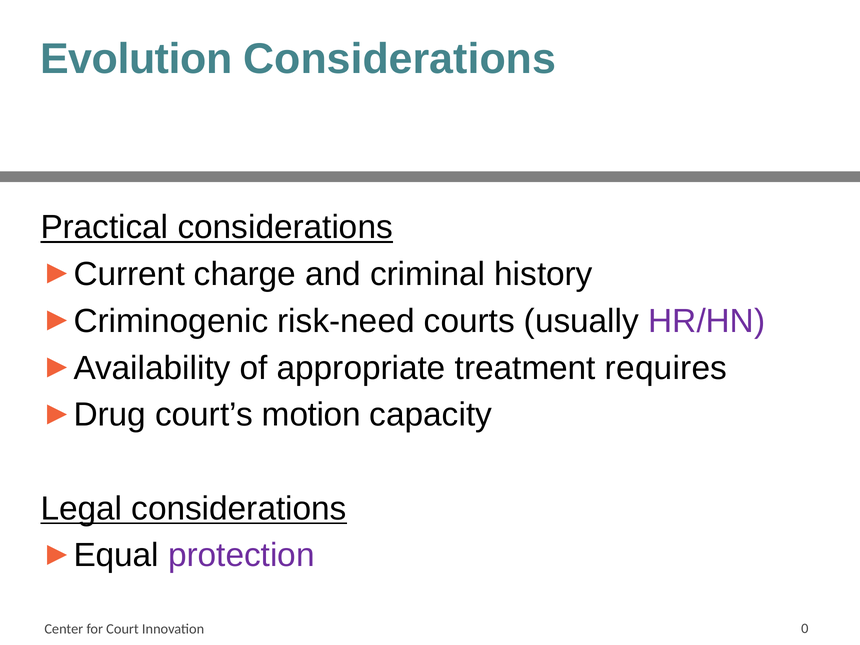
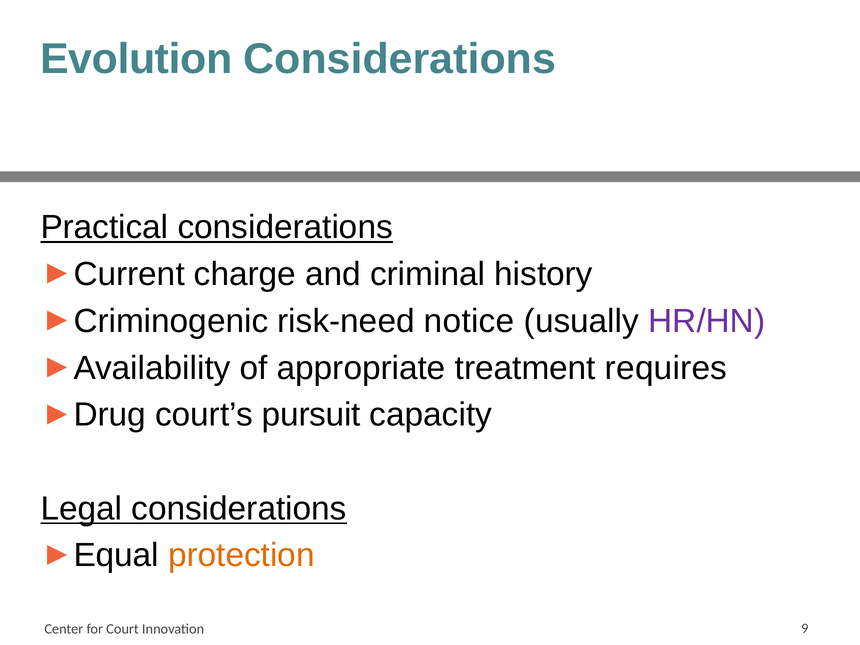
courts: courts -> notice (469, 321)
motion: motion -> pursuit (311, 415)
protection colour: purple -> orange (241, 555)
0: 0 -> 9 (805, 629)
